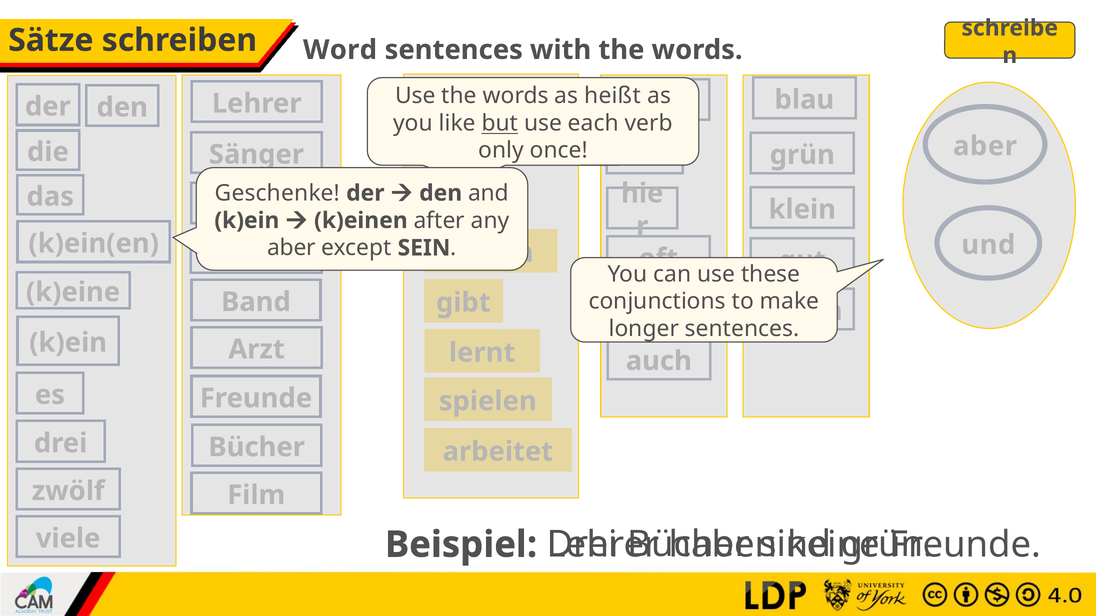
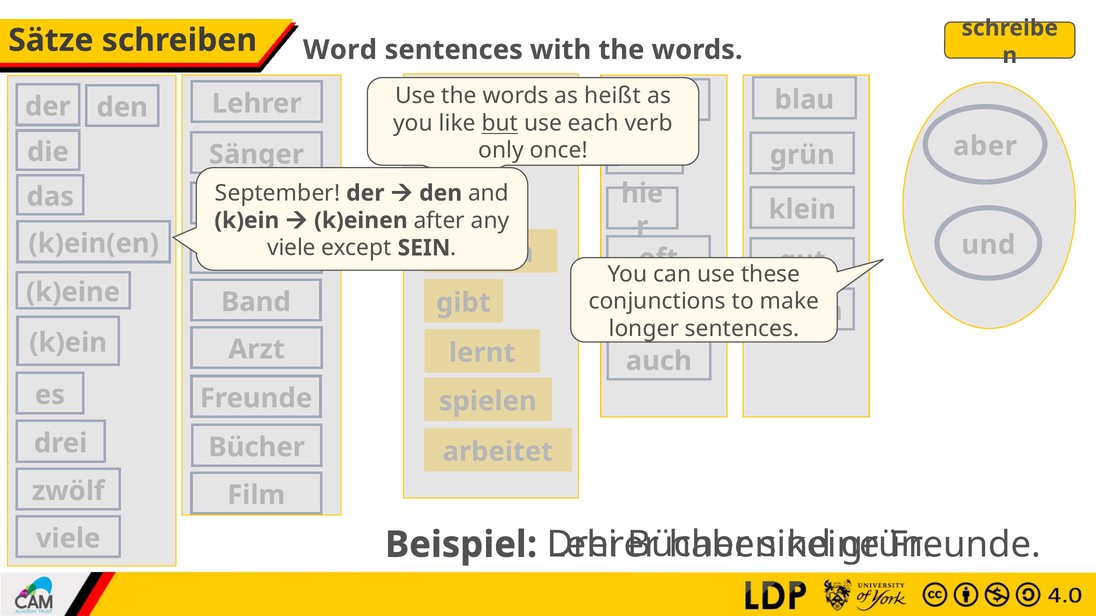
Geschenke: Geschenke -> September (278, 193)
aber: aber -> viele (292, 248)
